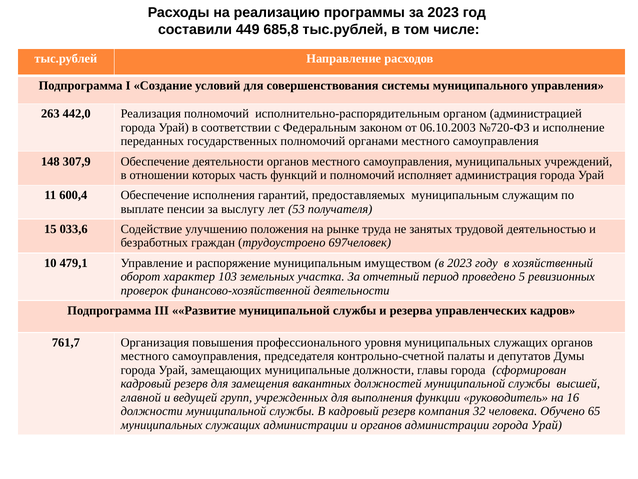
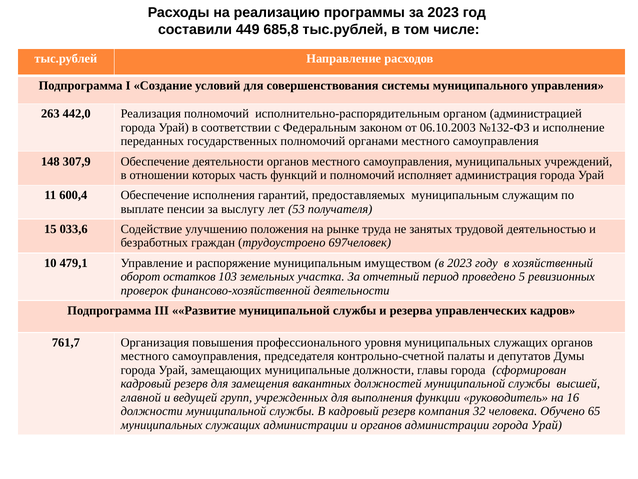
№720-ФЗ: №720-ФЗ -> №132-ФЗ (504, 127)
характер: характер -> остатков (189, 276)
